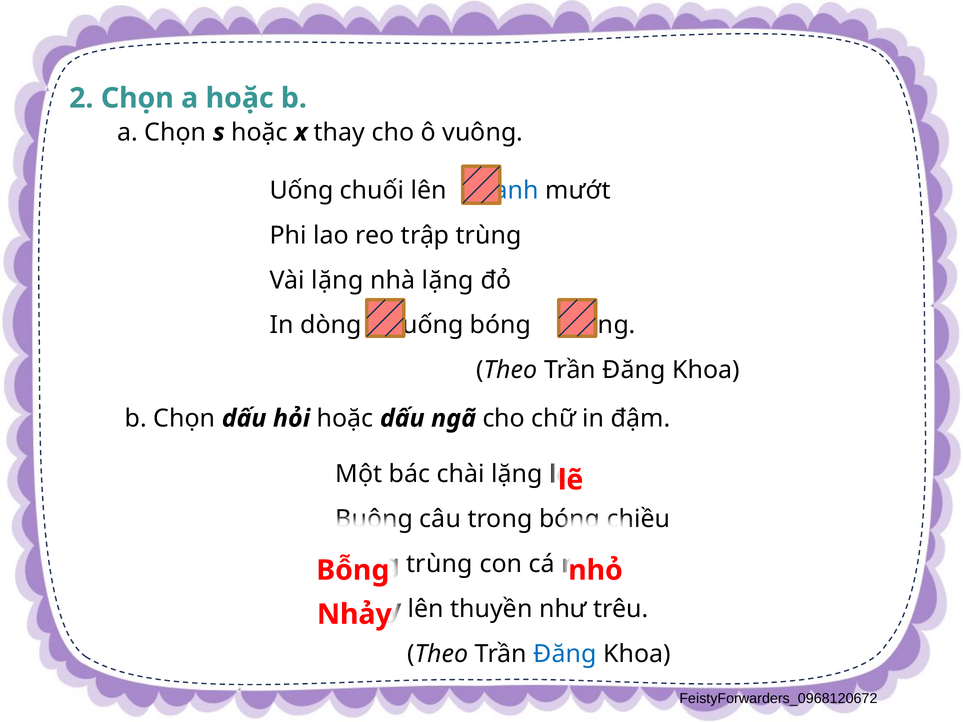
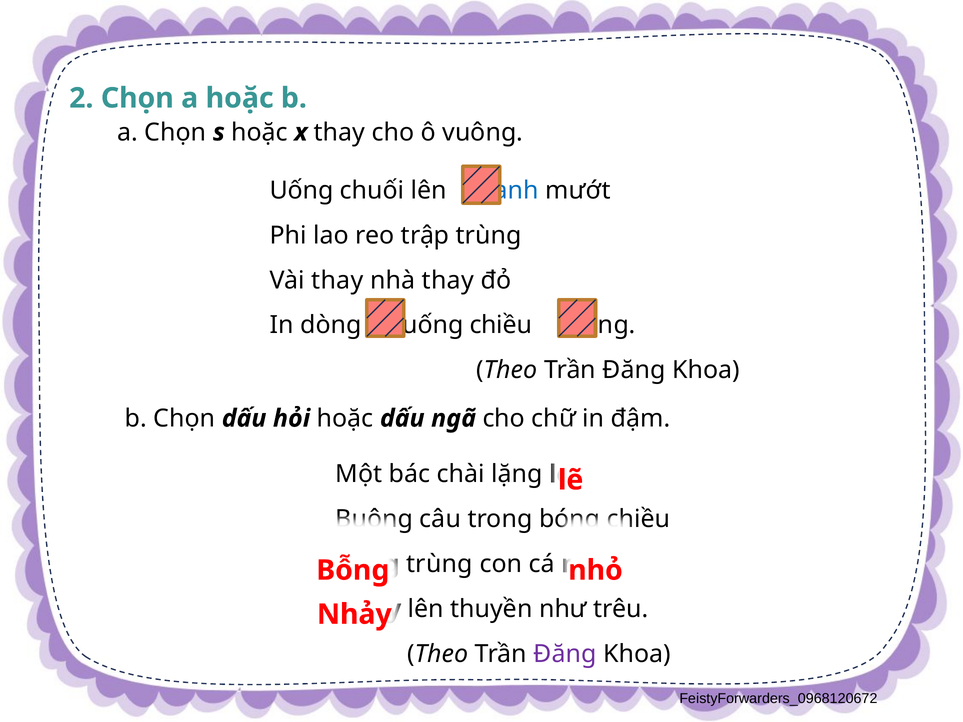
Vài lặng: lặng -> thay (337, 280)
nhà lặng: lặng -> thay (448, 280)
uống bóng: bóng -> chiều (501, 325)
Đăng colour: blue -> purple (565, 654)
